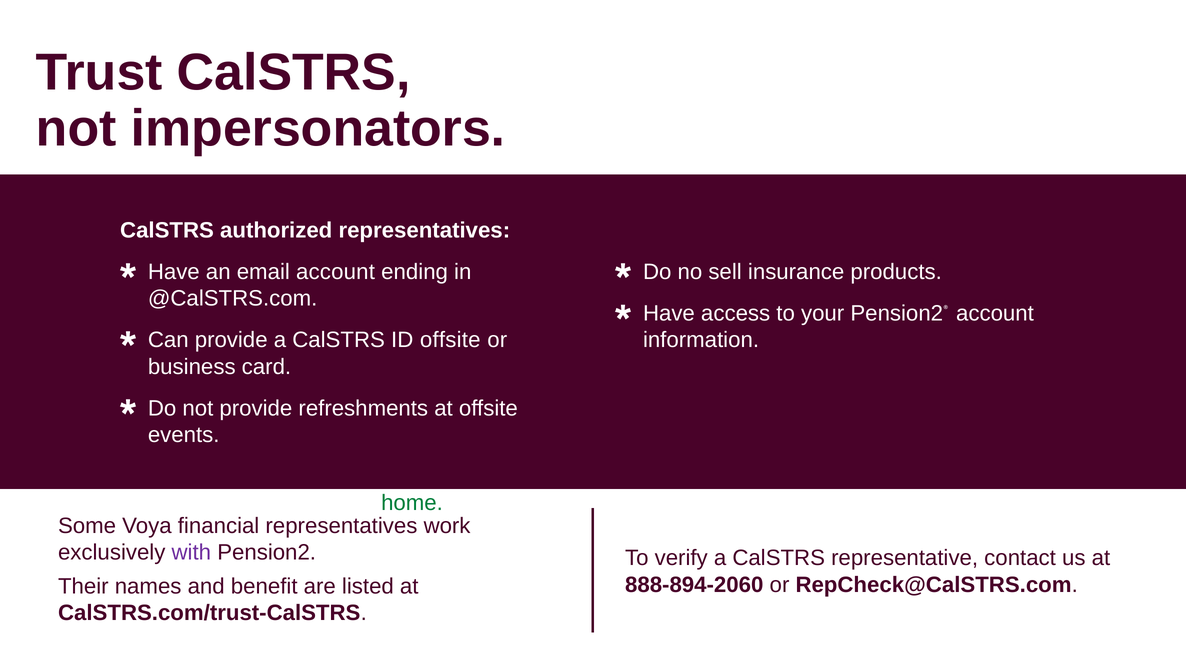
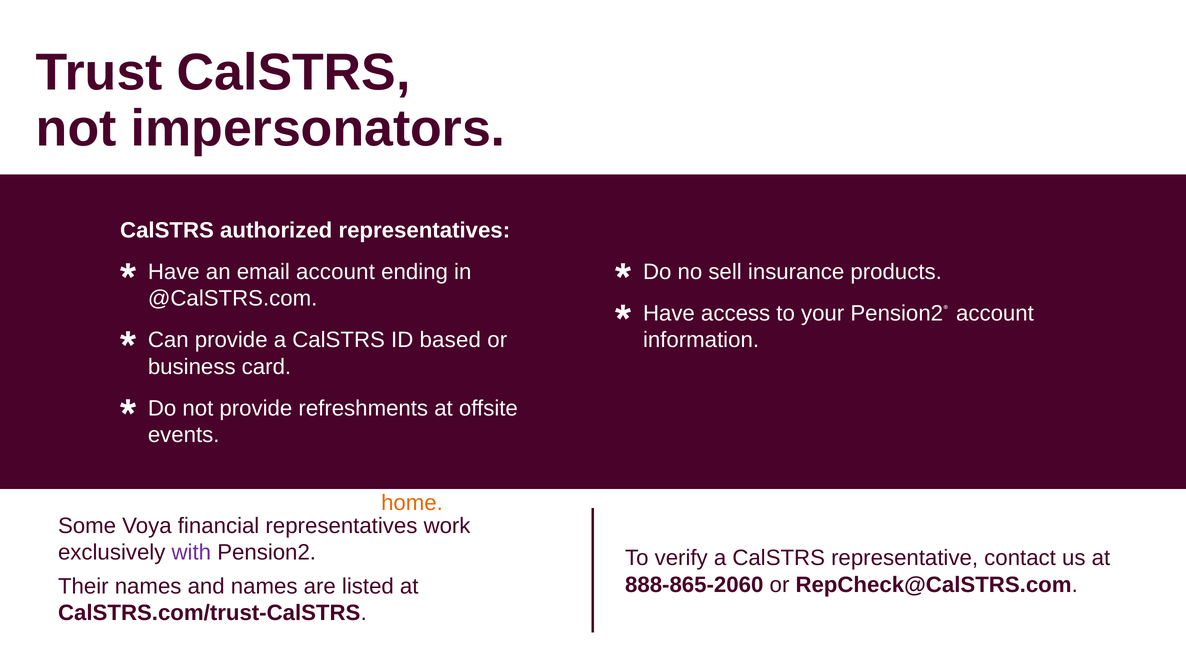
ID offsite: offsite -> based (450, 340)
home colour: green -> orange (412, 503)
888-894-2060: 888-894-2060 -> 888-865-2060 (694, 585)
and benefit: benefit -> names (264, 587)
